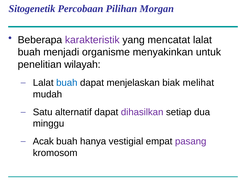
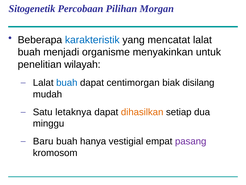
karakteristik colour: purple -> blue (92, 40)
menjelaskan: menjelaskan -> centimorgan (133, 83)
melihat: melihat -> disilang (198, 83)
alternatif: alternatif -> letaknya (73, 112)
dihasilkan colour: purple -> orange (142, 112)
Acak: Acak -> Baru (43, 141)
